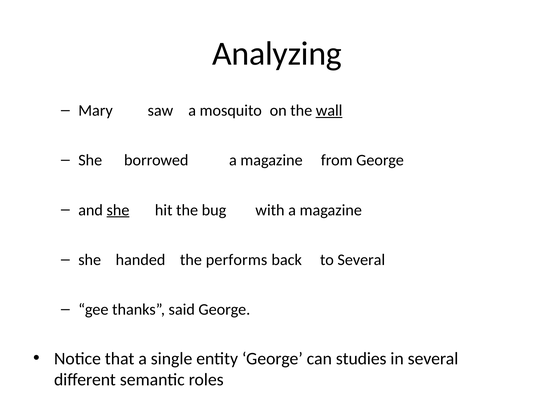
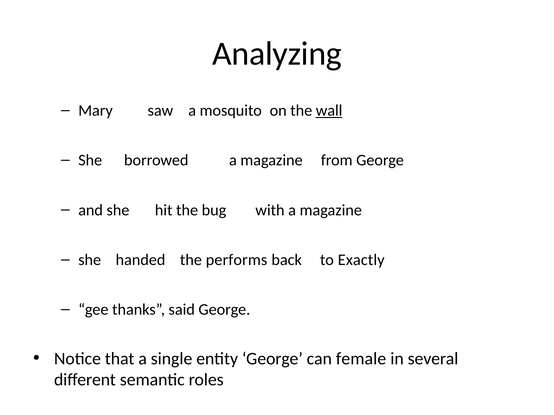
she underline: present -> none (118, 210)
to Several: Several -> Exactly (361, 260)
studies: studies -> female (361, 359)
